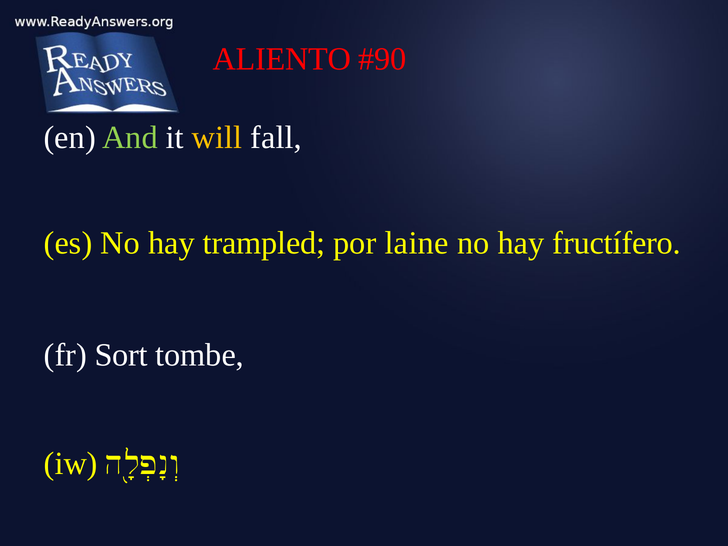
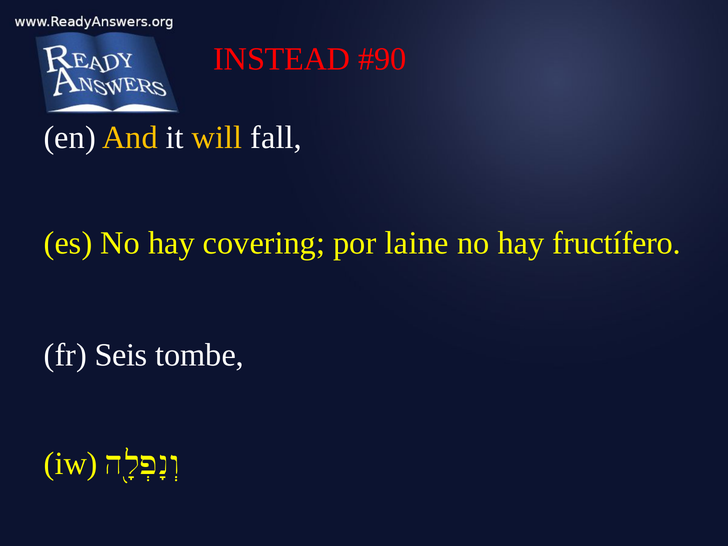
ALIENTO: ALIENTO -> INSTEAD (282, 59)
And colour: light green -> yellow (130, 137)
trampled: trampled -> covering (264, 243)
Sort: Sort -> Seis (121, 355)
